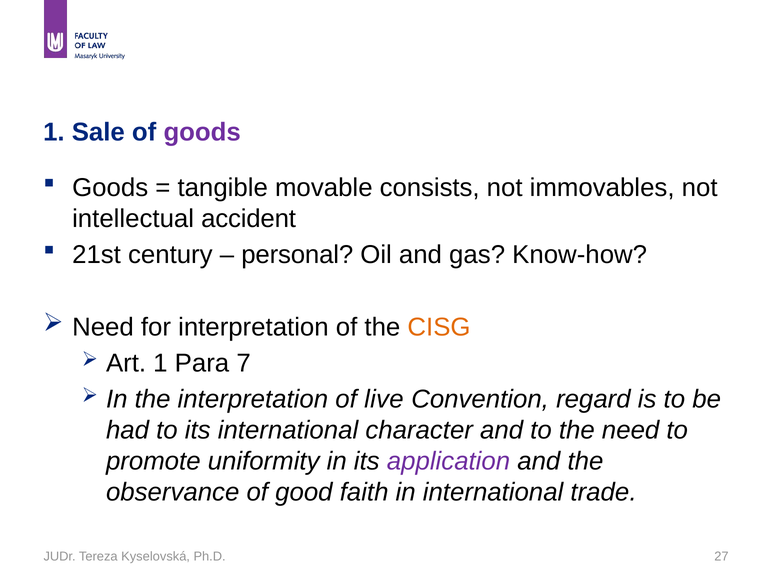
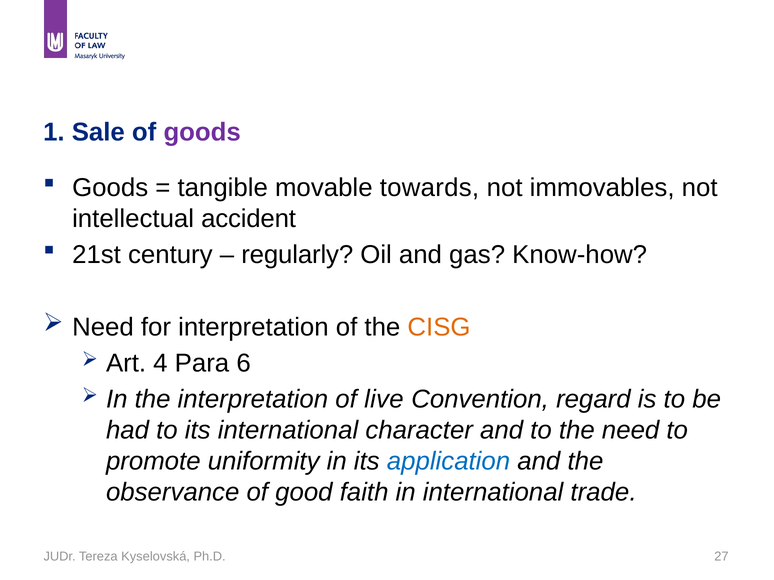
consists: consists -> towards (429, 188)
personal: personal -> regularly (297, 255)
Art 1: 1 -> 4 (160, 363)
7: 7 -> 6 (244, 363)
application colour: purple -> blue (449, 462)
